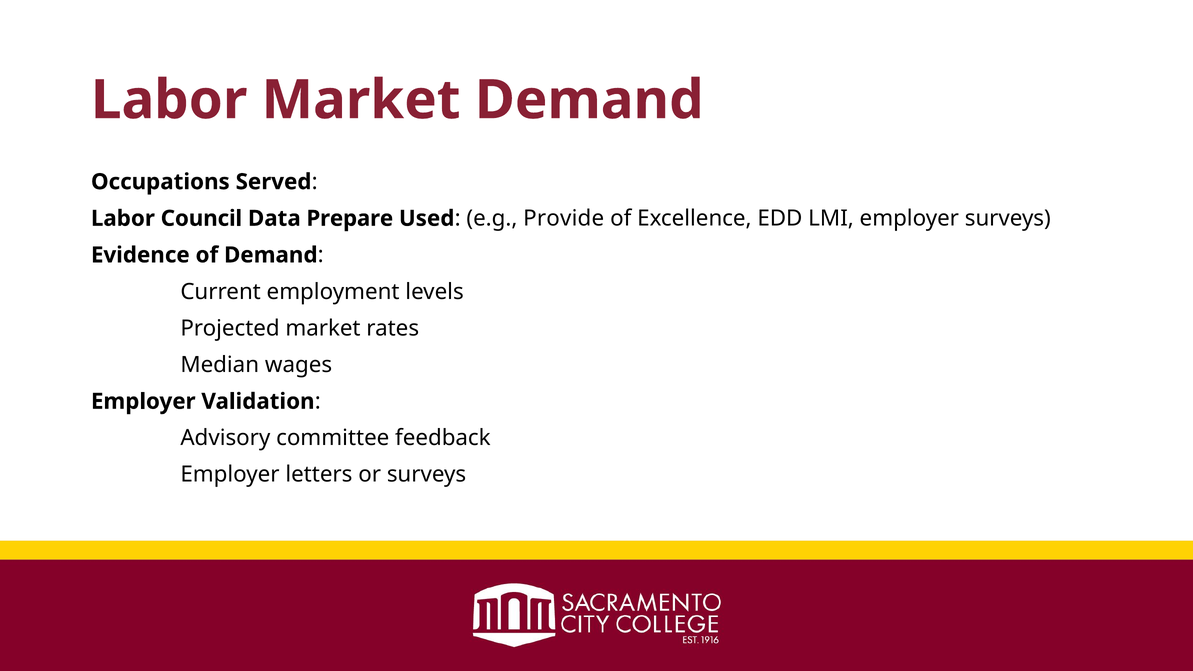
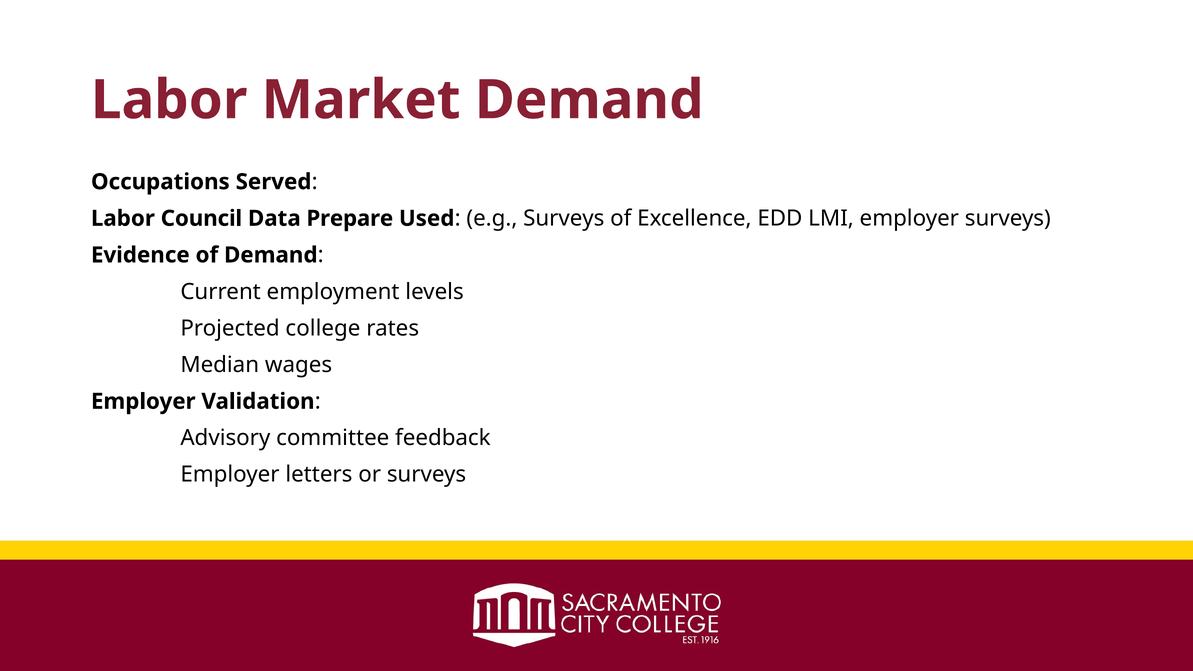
e.g Provide: Provide -> Surveys (564, 218)
Projected market: market -> college (323, 328)
